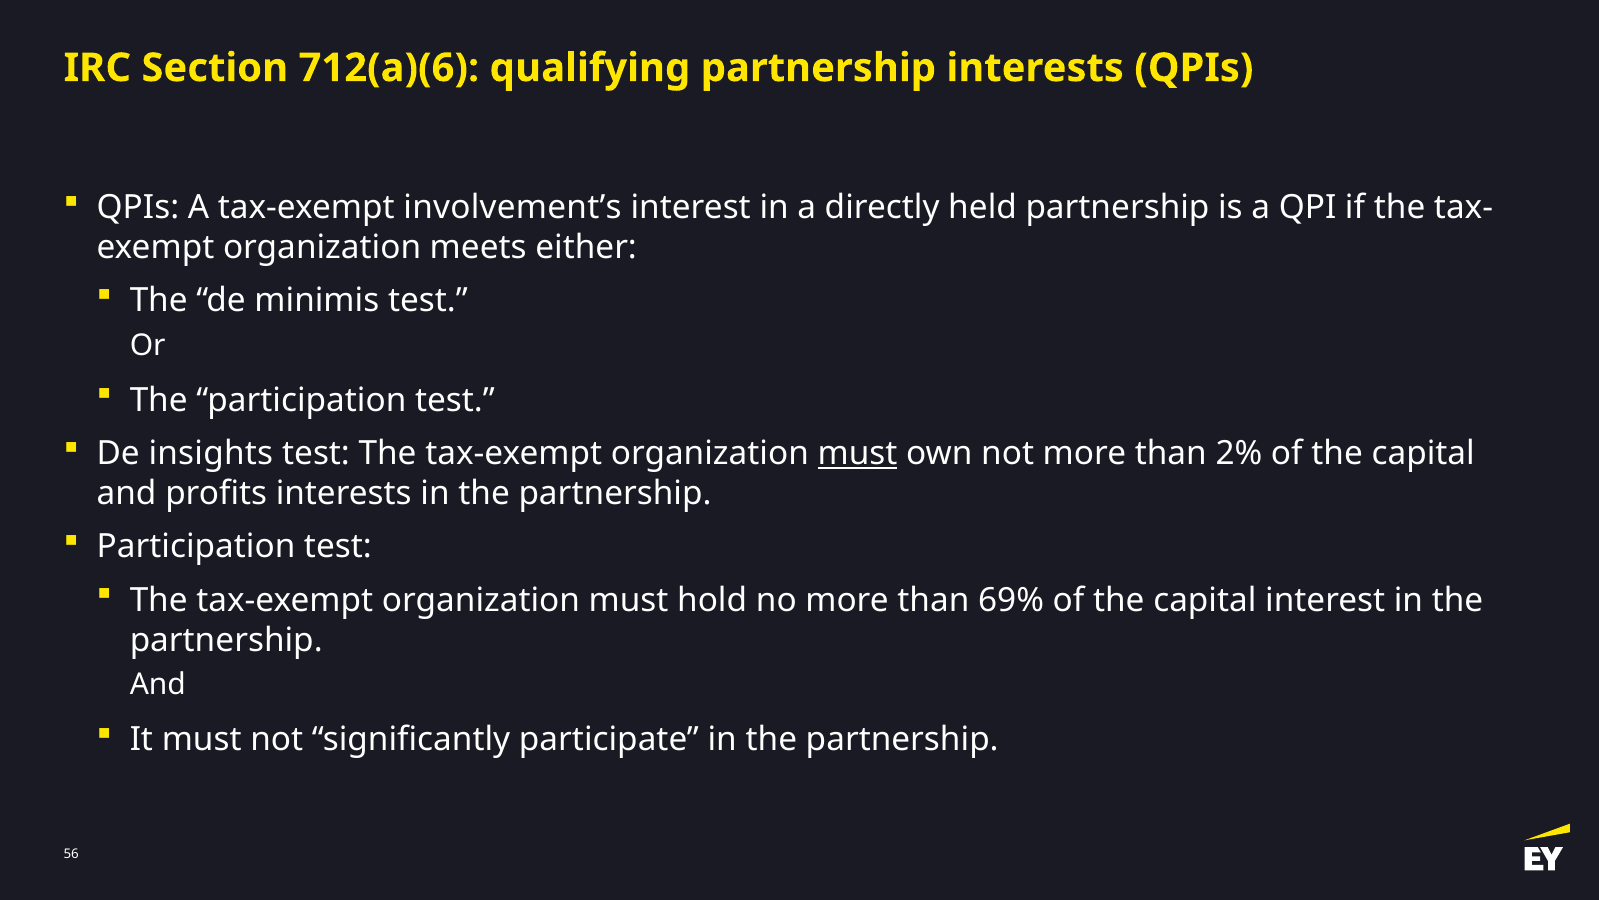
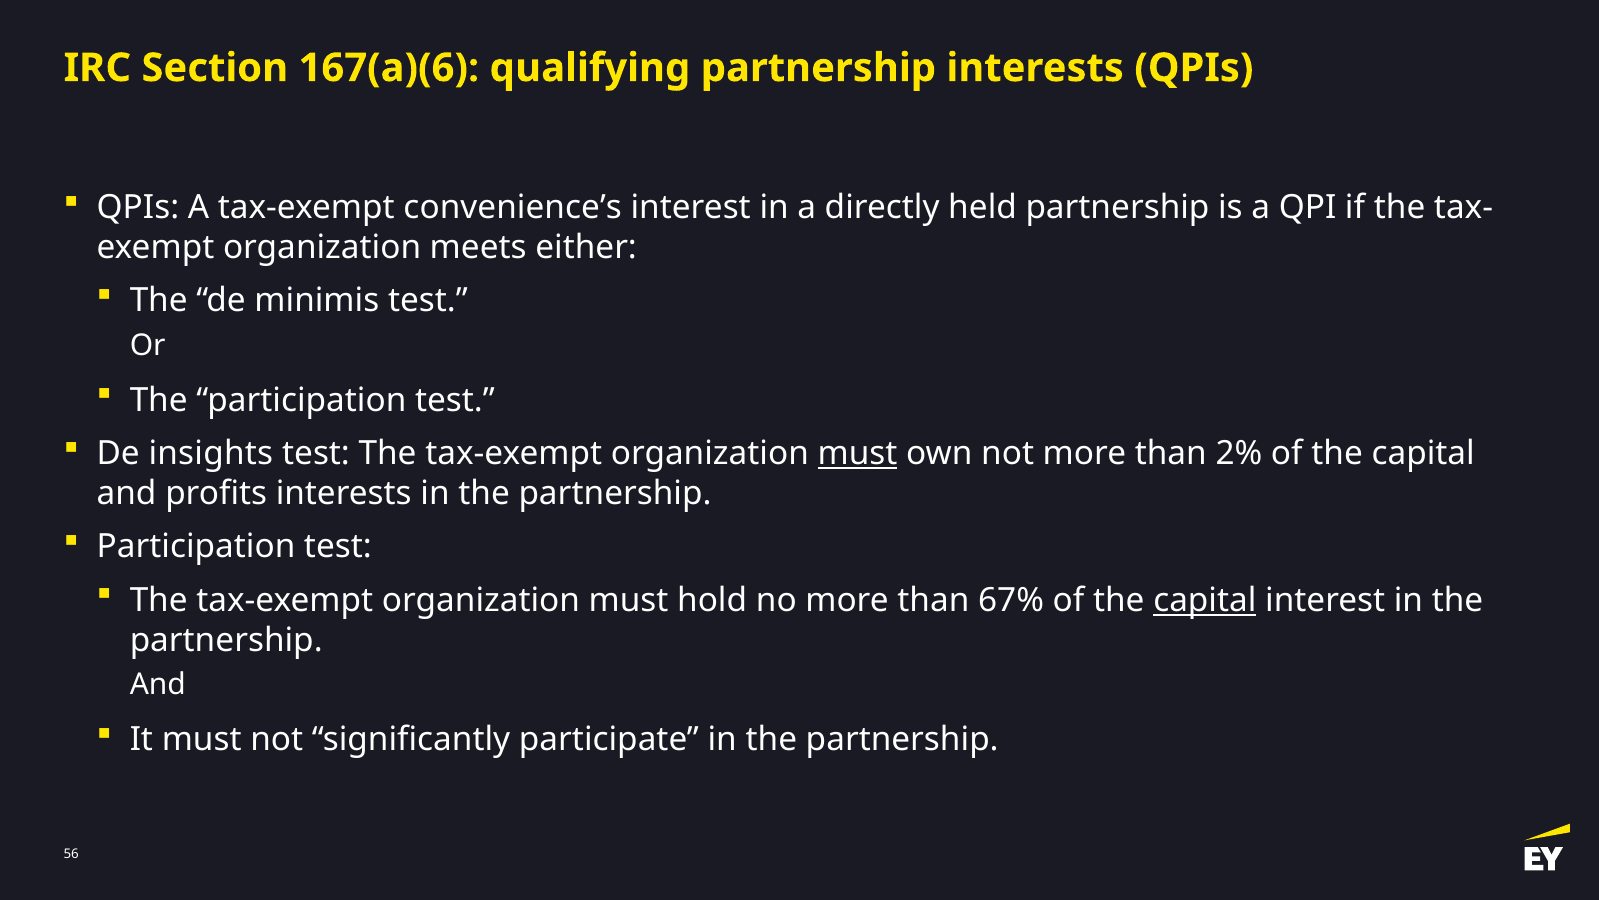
712(a)(6: 712(a)(6 -> 167(a)(6 (389, 68)
involvement’s: involvement’s -> convenience’s (513, 207)
69%: 69% -> 67% (1011, 600)
capital underline: none -> present (1205, 600)
